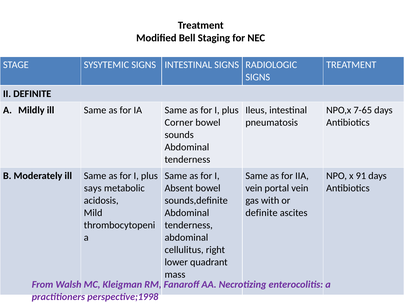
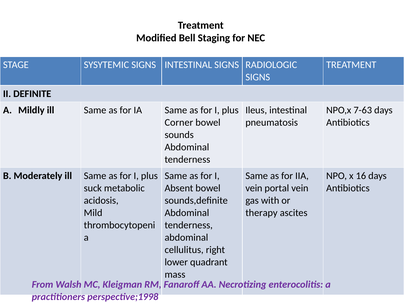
7-65: 7-65 -> 7-63 (363, 110)
91: 91 -> 16 (361, 176)
says: says -> suck (93, 188)
definite: definite -> therapy (261, 213)
